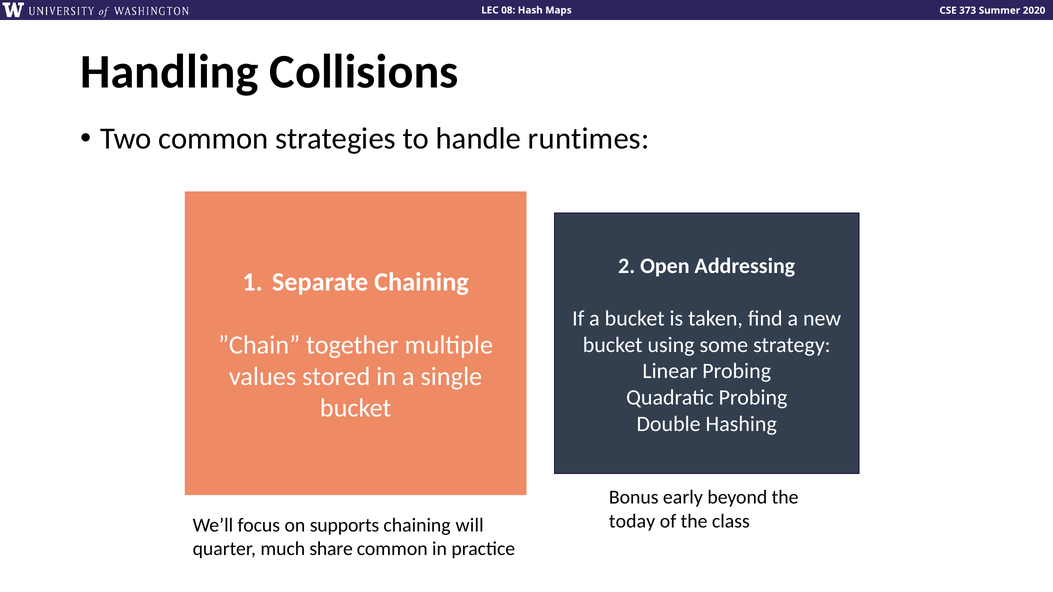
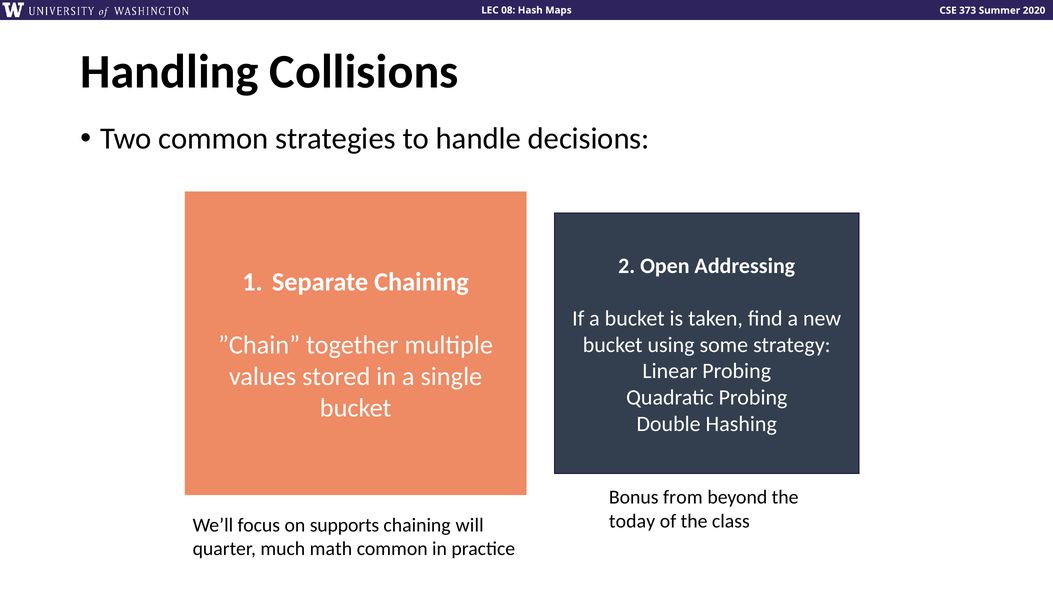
runtimes: runtimes -> decisions (589, 139)
early: early -> from (683, 498)
share: share -> math (331, 549)
